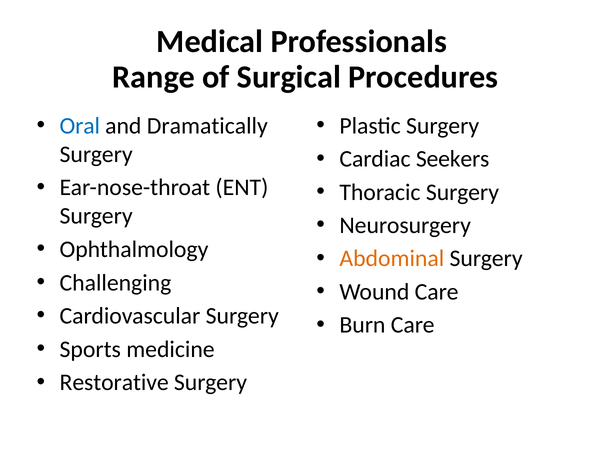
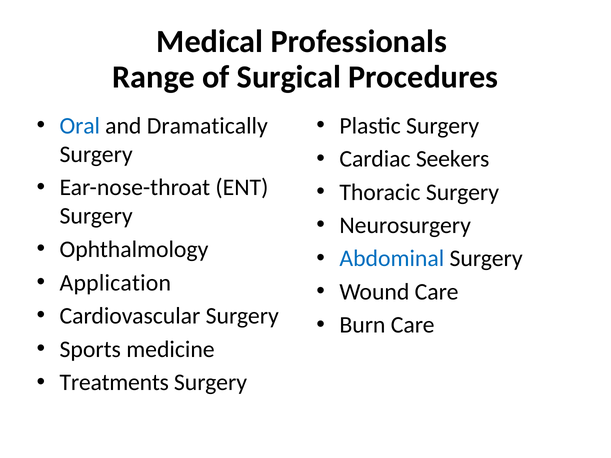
Abdominal colour: orange -> blue (392, 259)
Challenging: Challenging -> Application (115, 283)
Restorative: Restorative -> Treatments (114, 383)
